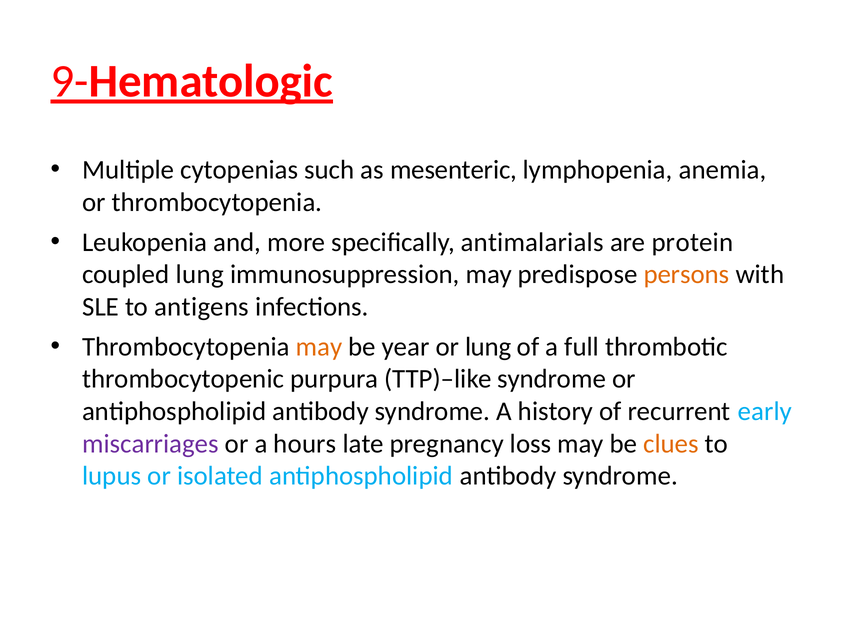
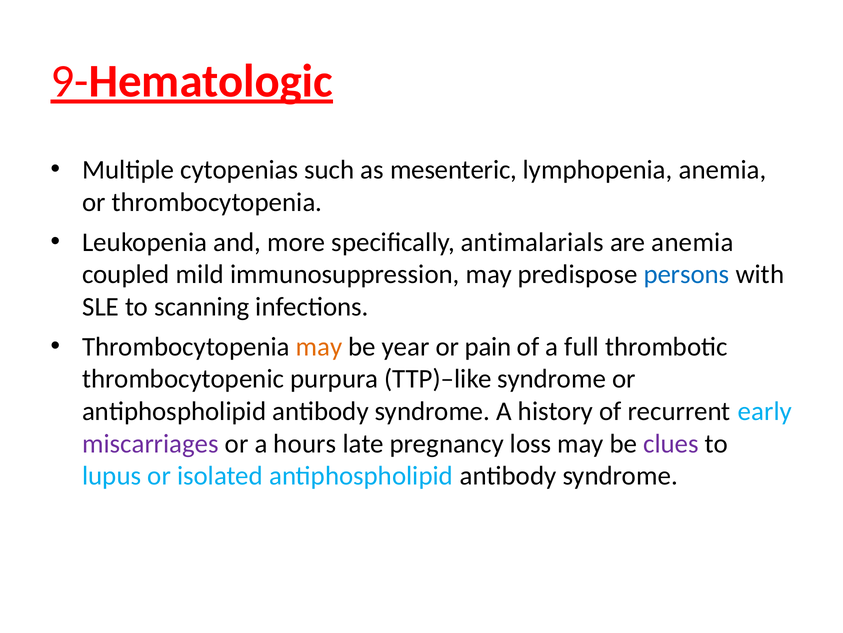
are protein: protein -> anemia (693, 242)
coupled lung: lung -> mild (200, 274)
persons colour: orange -> blue (687, 274)
antigens: antigens -> scanning (202, 306)
or lung: lung -> pain (488, 346)
clues colour: orange -> purple (671, 443)
